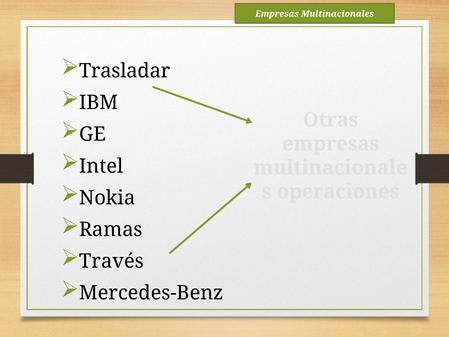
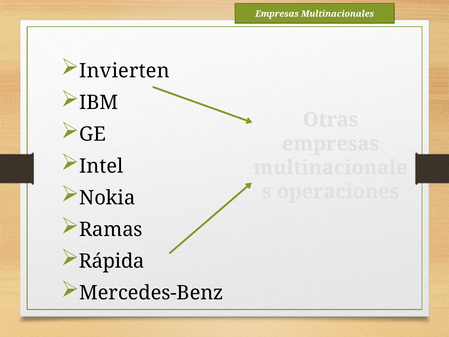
Trasladar: Trasladar -> Invierten (125, 71)
Través: Través -> Rápida (112, 261)
